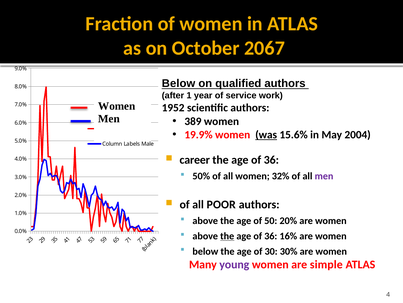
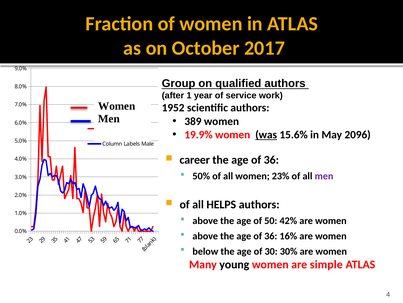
2067: 2067 -> 2017 (265, 48)
Below: Below -> Group (179, 83)
2004: 2004 -> 2096 (358, 134)
32%: 32% -> 23% (281, 176)
POOR: POOR -> HELPS (221, 204)
20%: 20% -> 42% (288, 220)
the underline: present -> none (227, 236)
young colour: purple -> black (234, 264)
